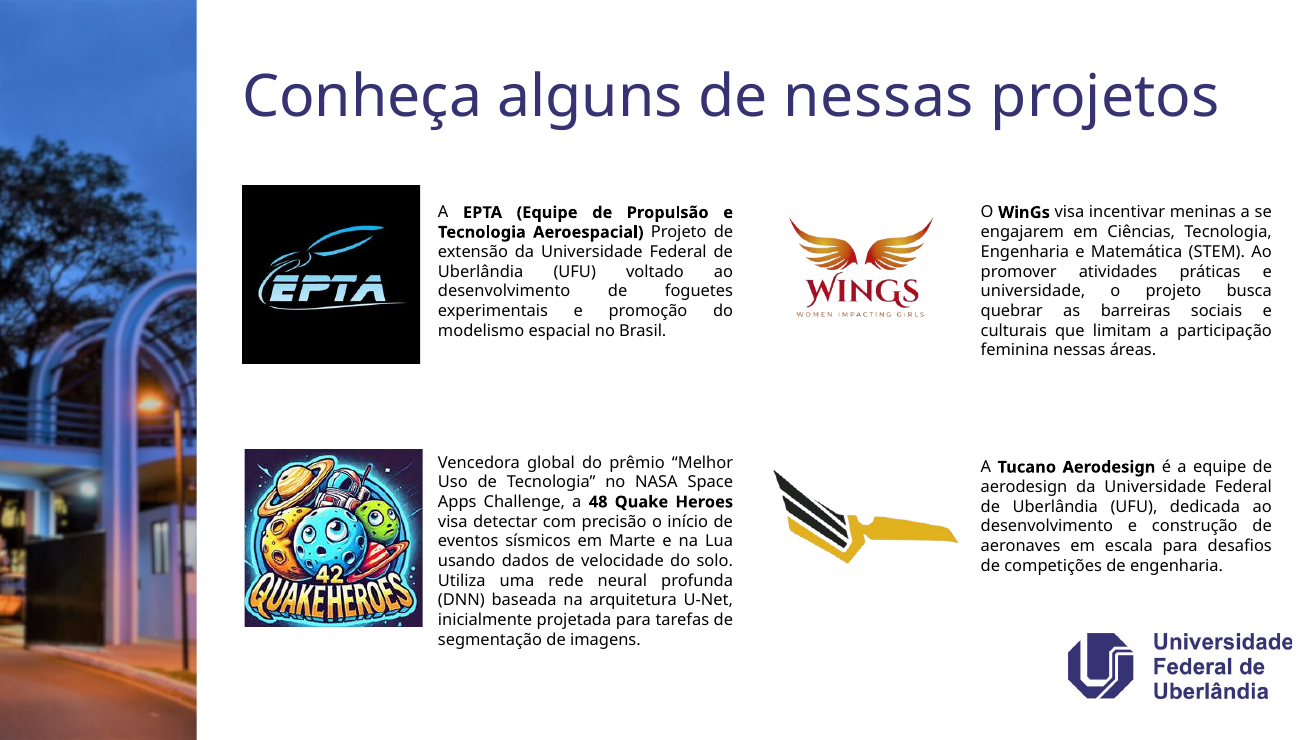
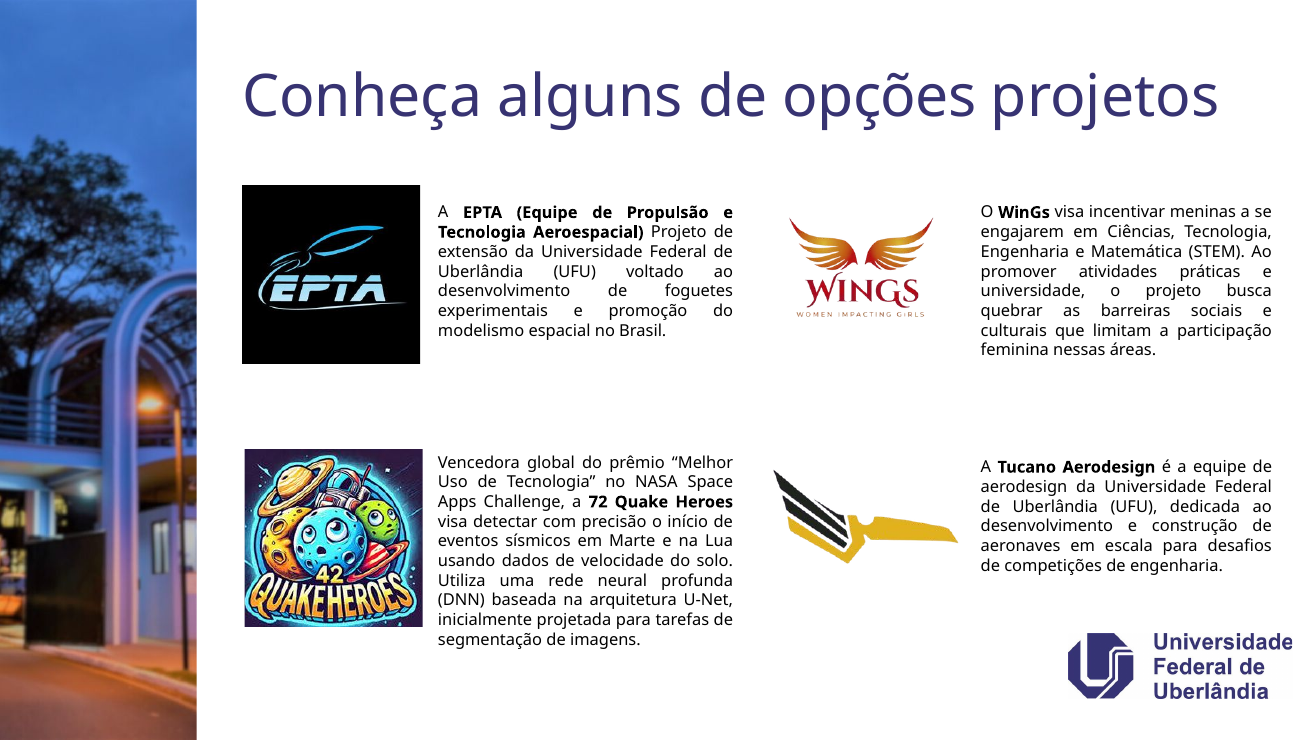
de nessas: nessas -> opções (879, 97)
48: 48 -> 72 (598, 502)
